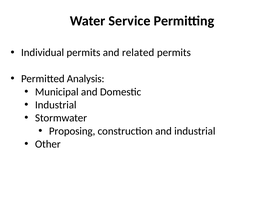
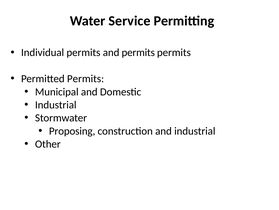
and related: related -> permits (138, 52)
Permitted Analysis: Analysis -> Permits (86, 78)
